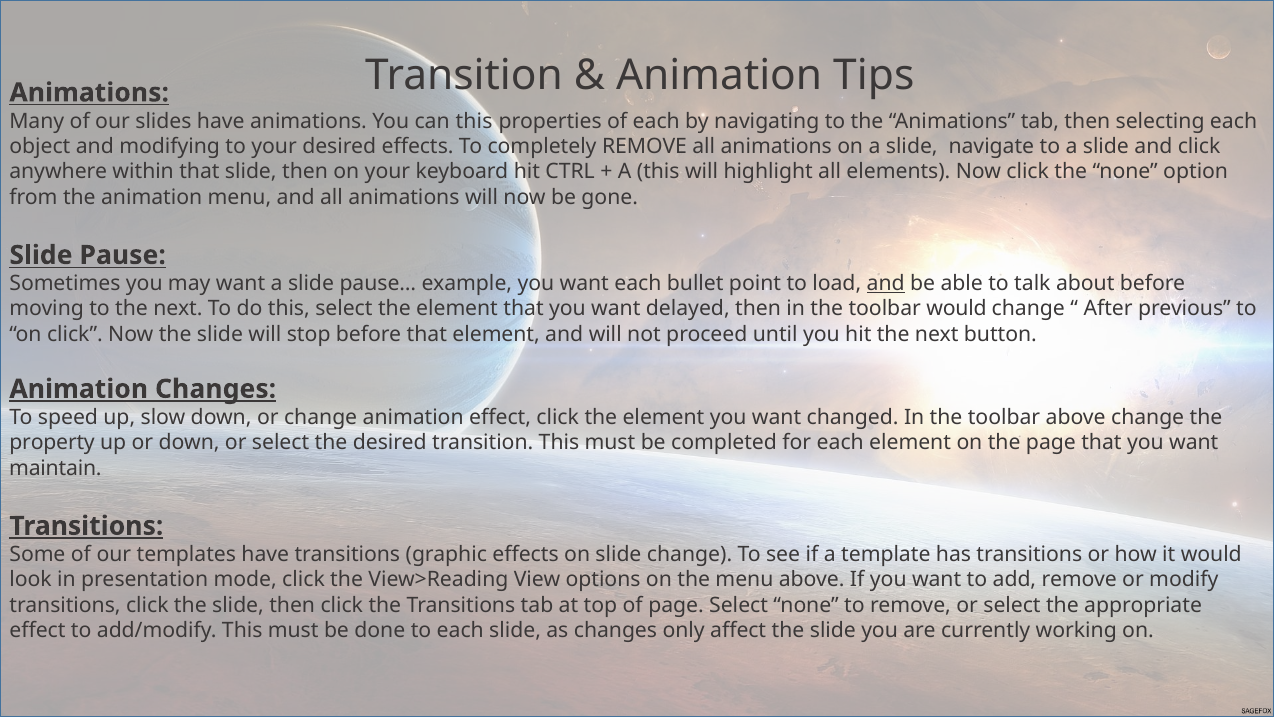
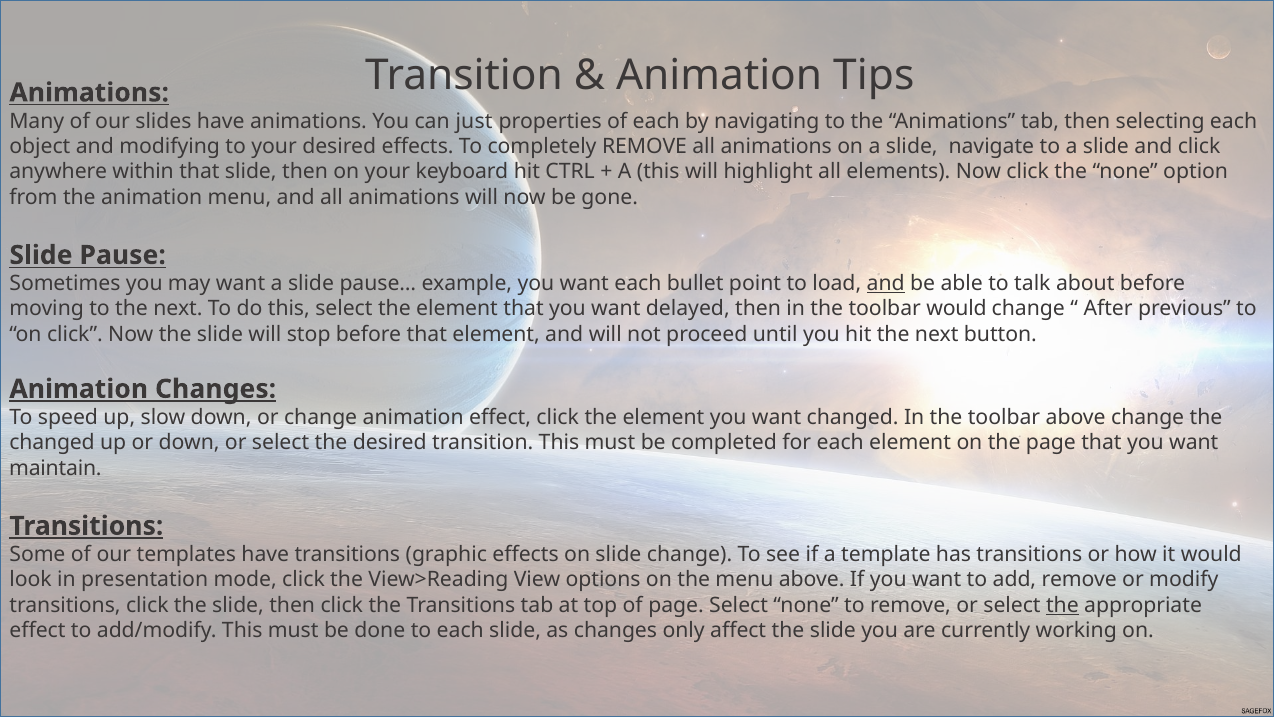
can this: this -> just (474, 121)
property: property -> changed (52, 443)
the underline: none -> present (1062, 605)
